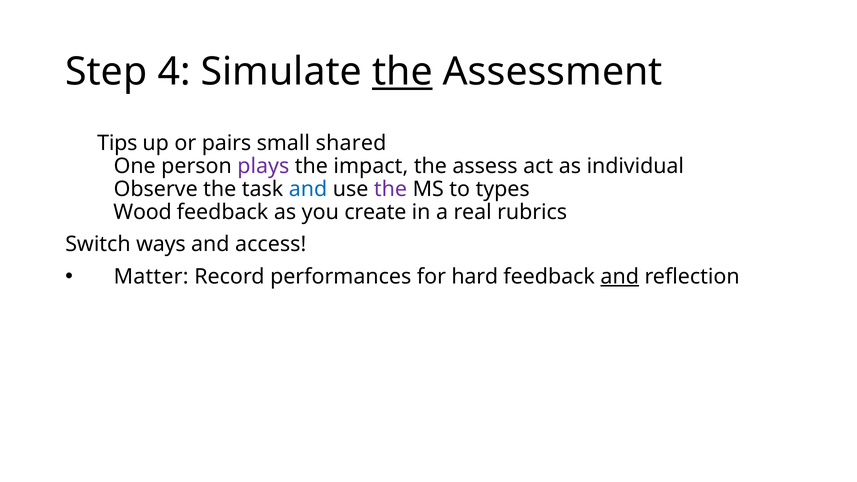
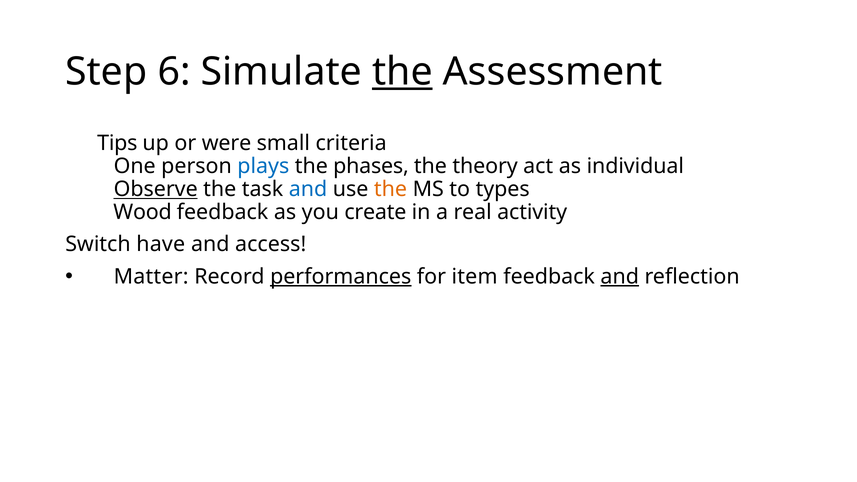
4: 4 -> 6 (174, 72)
pairs: pairs -> were (227, 143)
shared: shared -> criteria (351, 143)
plays colour: purple -> blue (263, 166)
impact: impact -> phases (371, 166)
assess: assess -> theory (485, 166)
Observe underline: none -> present (156, 189)
the colour: purple -> orange (391, 189)
rubrics: rubrics -> activity (532, 212)
ways: ways -> have (161, 244)
performances underline: none -> present (341, 276)
hard: hard -> item (475, 276)
